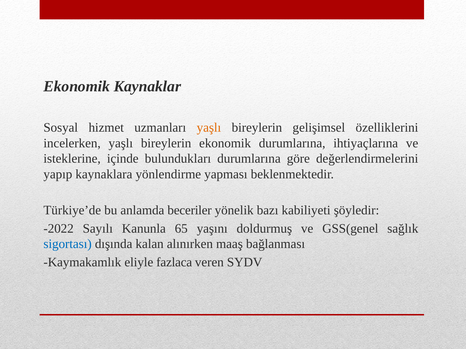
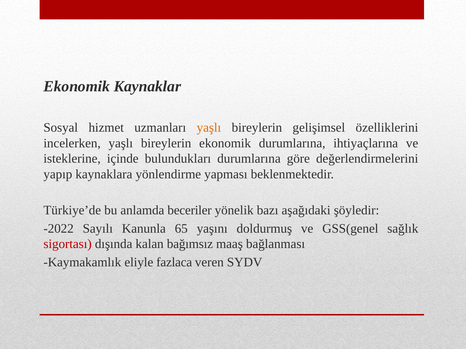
kabiliyeti: kabiliyeti -> aşağıdaki (306, 211)
sigortası colour: blue -> red (68, 244)
alınırken: alınırken -> bağımsız (190, 244)
